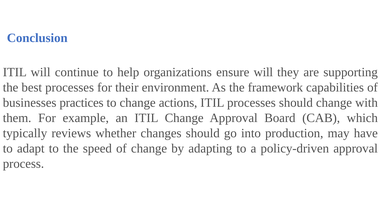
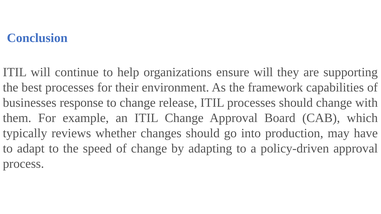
practices: practices -> response (82, 103)
actions: actions -> release (178, 103)
